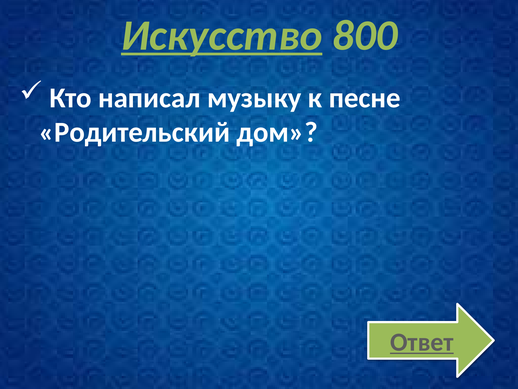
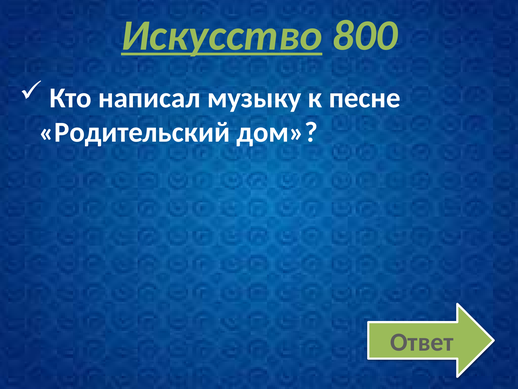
Ответ underline: present -> none (422, 342)
